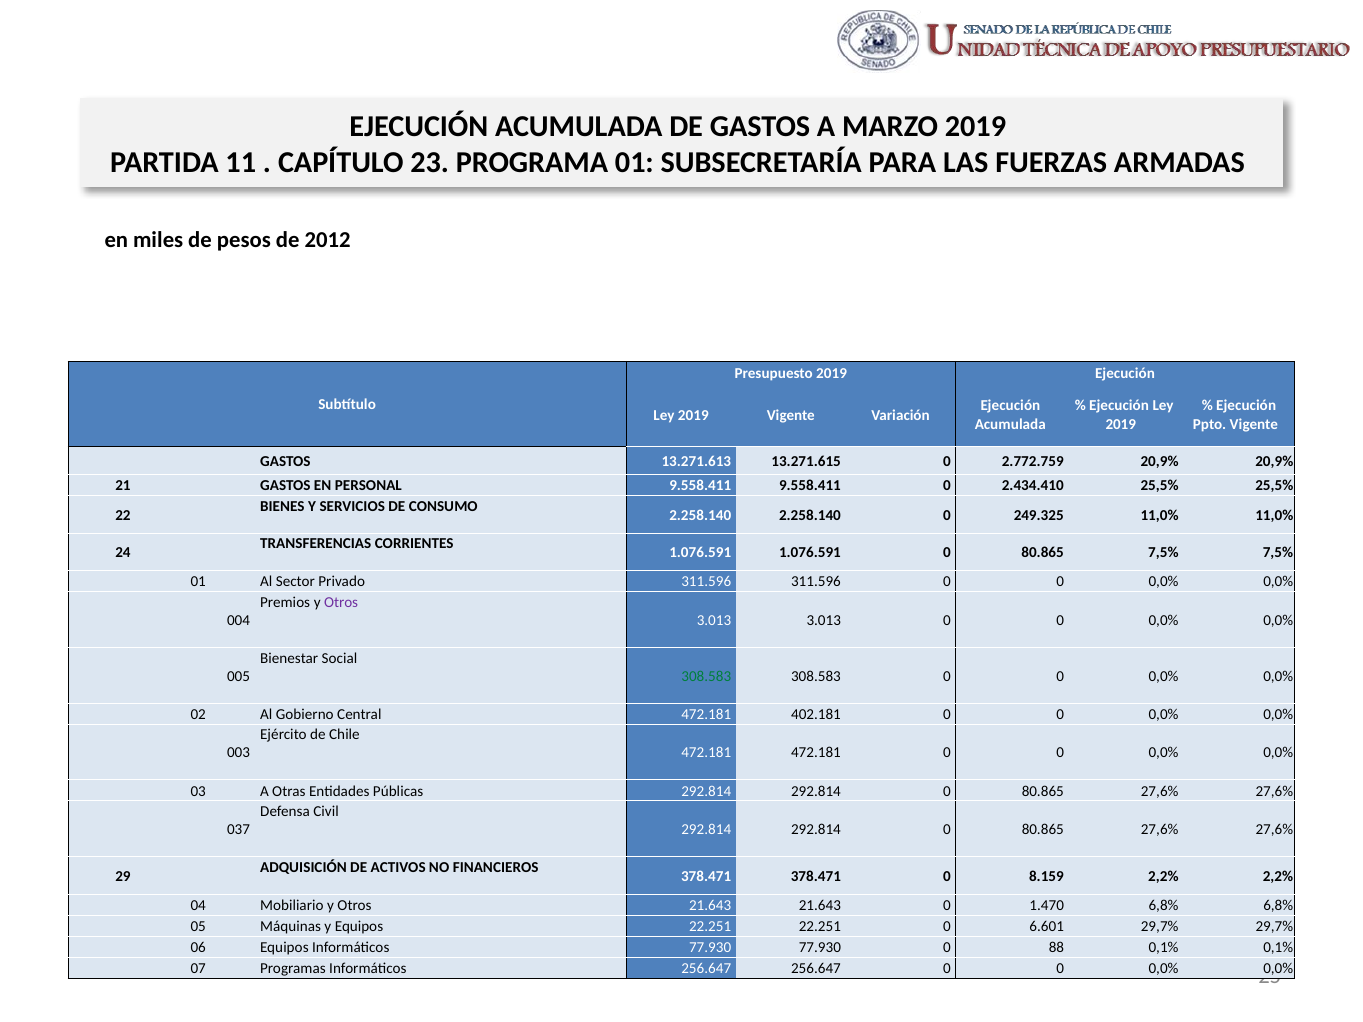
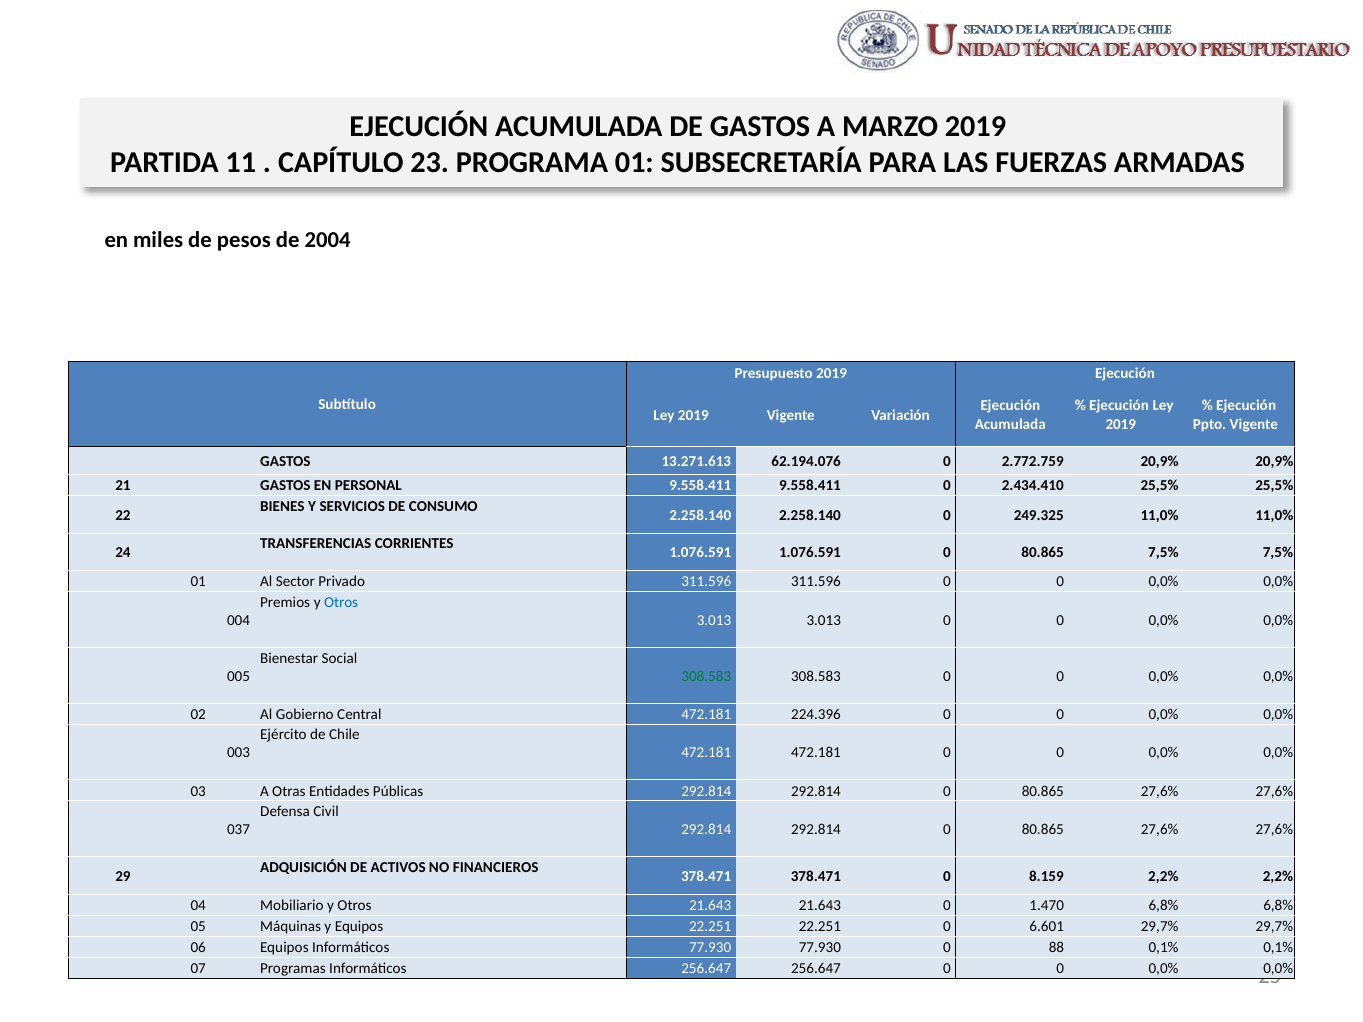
2012: 2012 -> 2004 (328, 240)
13.271.615: 13.271.615 -> 62.194.076 (806, 461)
Otros colour: purple -> blue (341, 603)
402.181: 402.181 -> 224.396 (816, 715)
